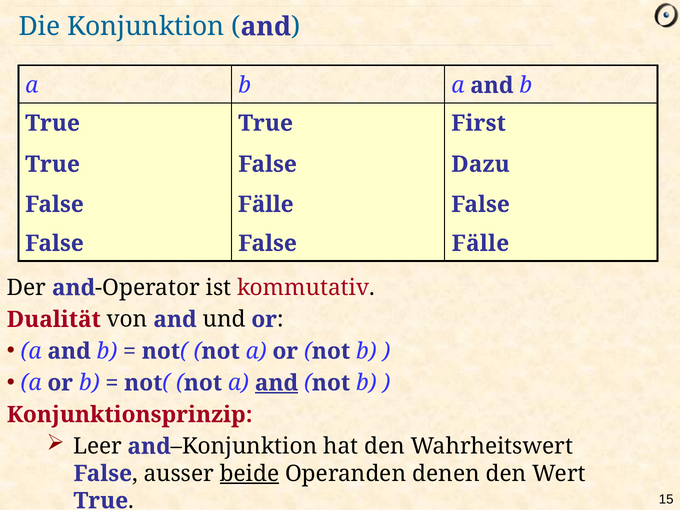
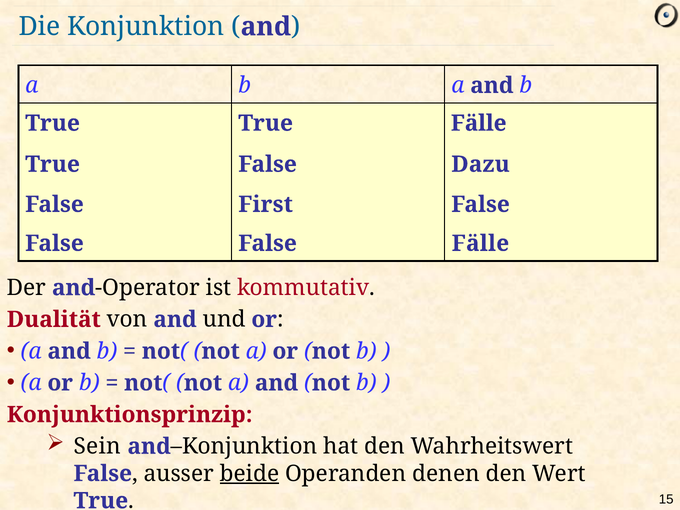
True First: First -> Fälle (479, 123)
Fälle: Fälle -> First (266, 204)
and underline: present -> none (277, 383)
Leer: Leer -> Sein (97, 446)
